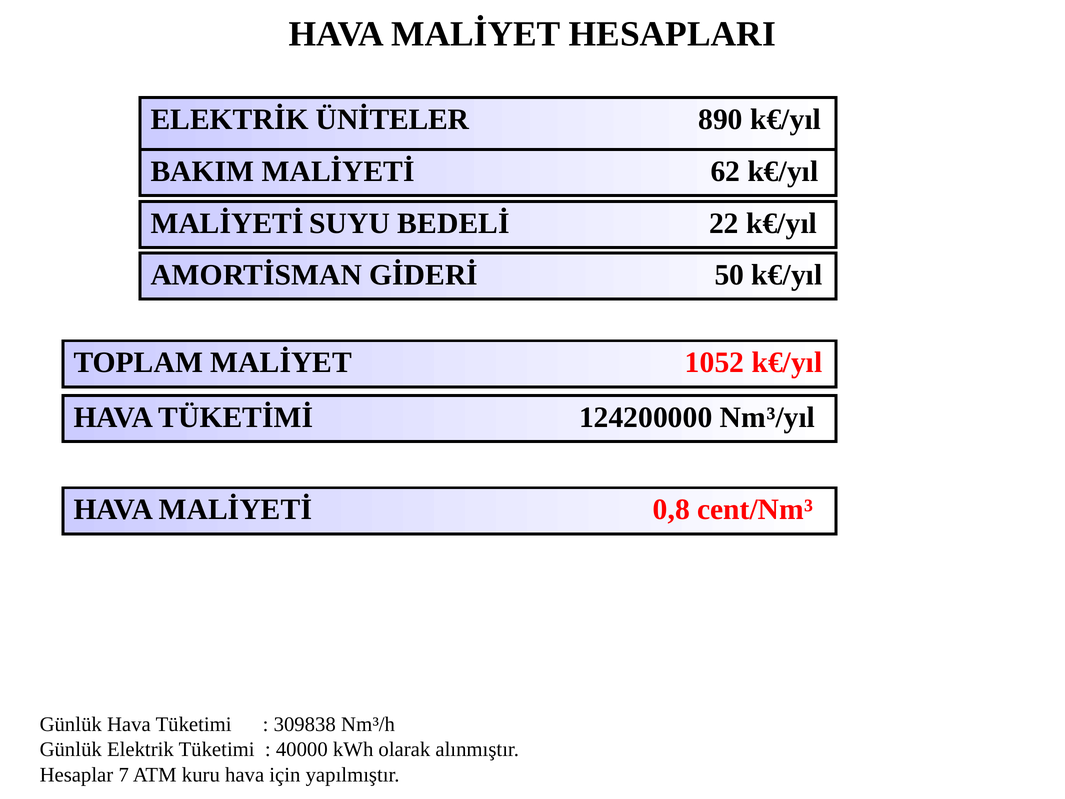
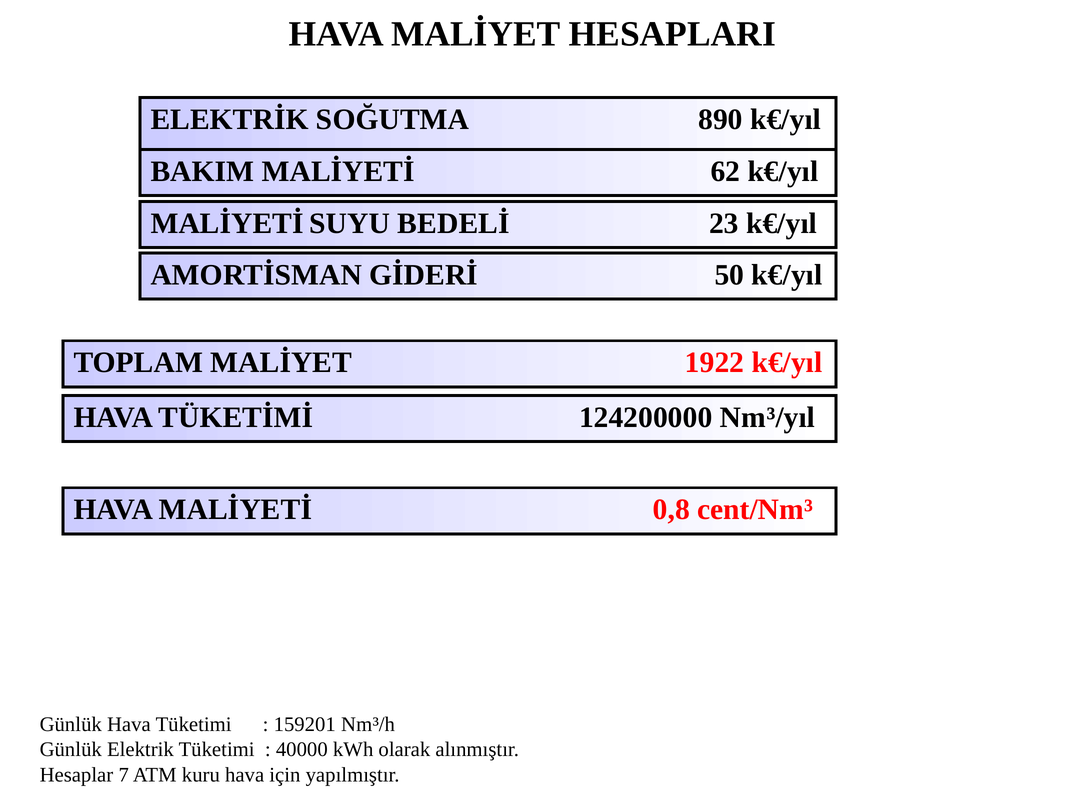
ÜNİTELER: ÜNİTELER -> SOĞUTMA (393, 119)
22: 22 -> 23 (724, 223)
1052: 1052 -> 1922 (715, 363)
309838: 309838 -> 159201 (305, 724)
